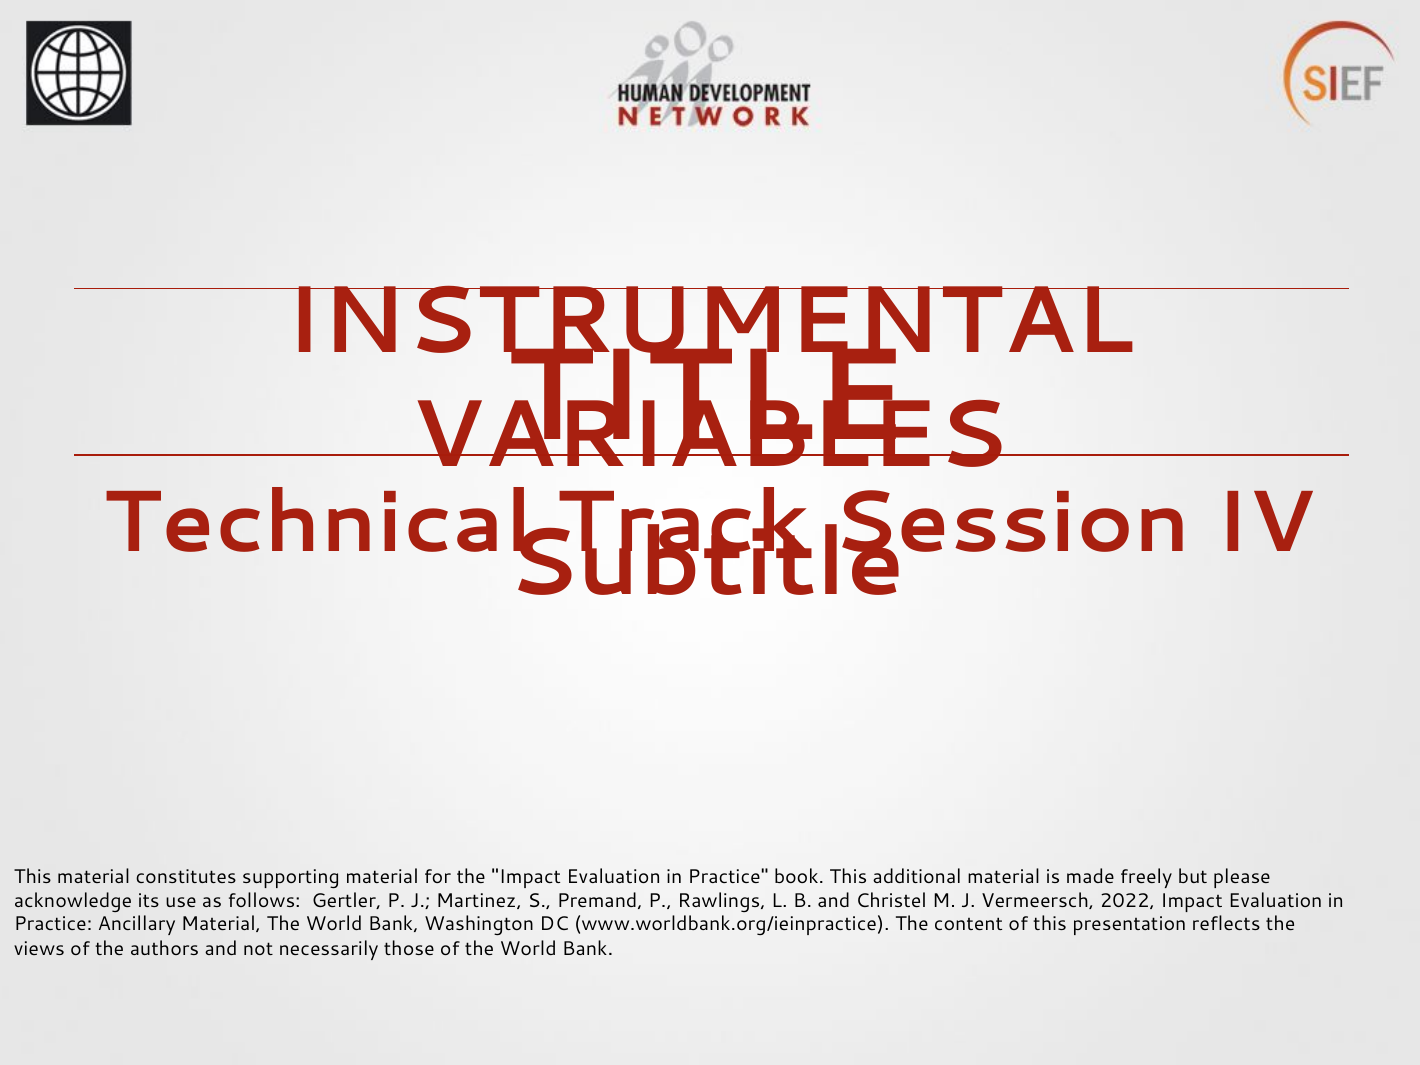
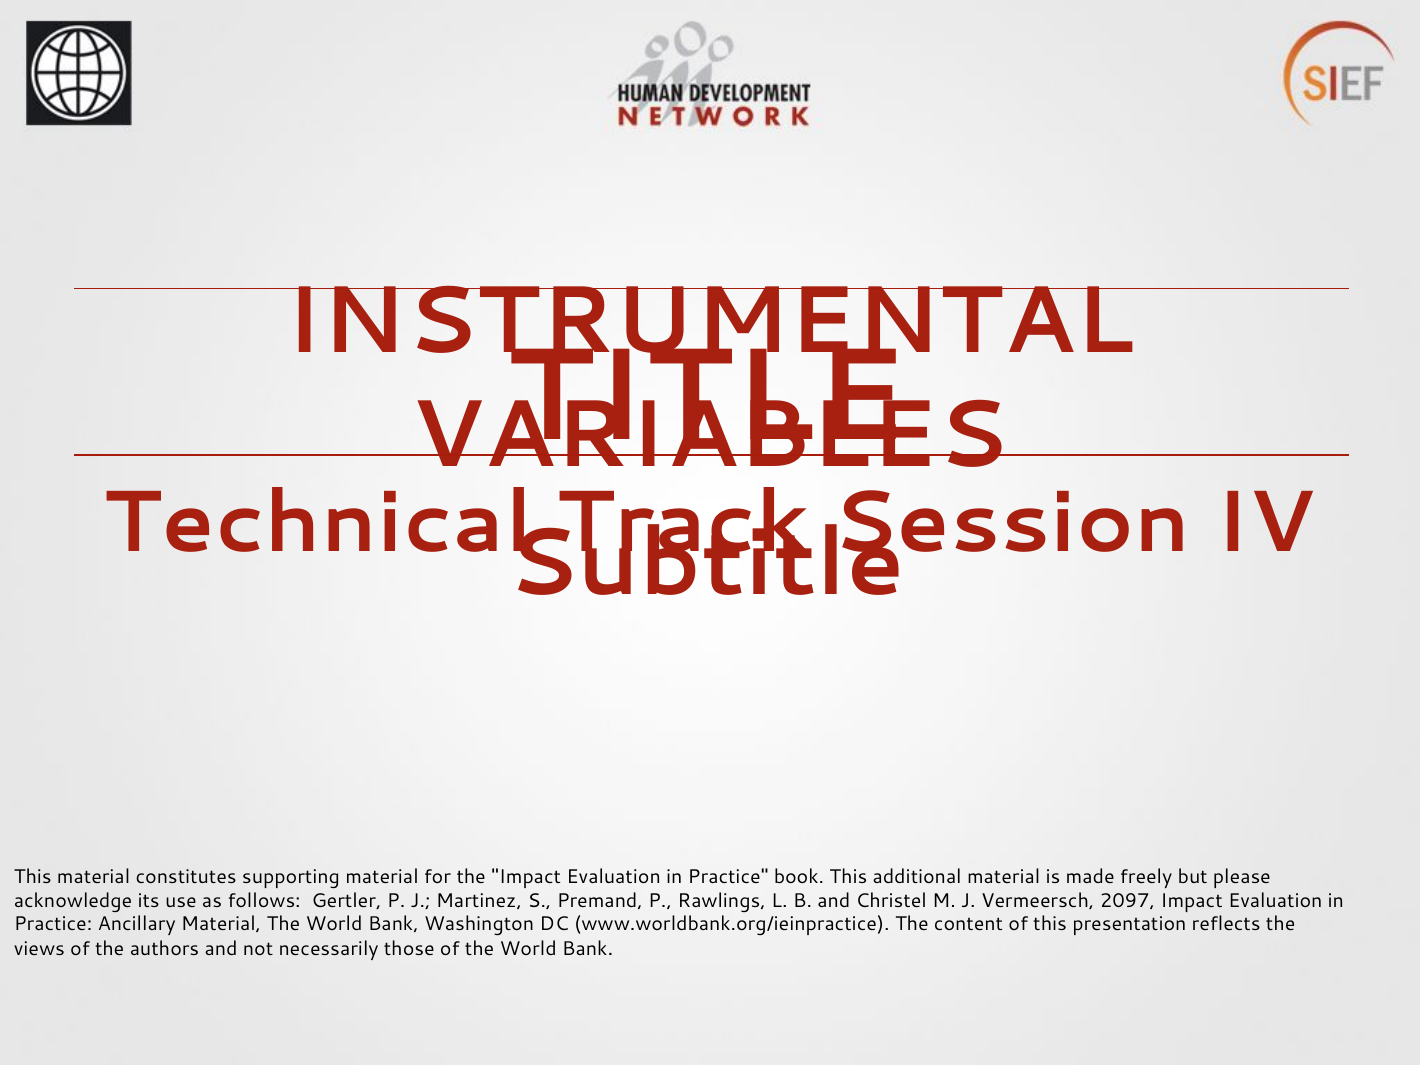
2022: 2022 -> 2097 (1127, 901)
